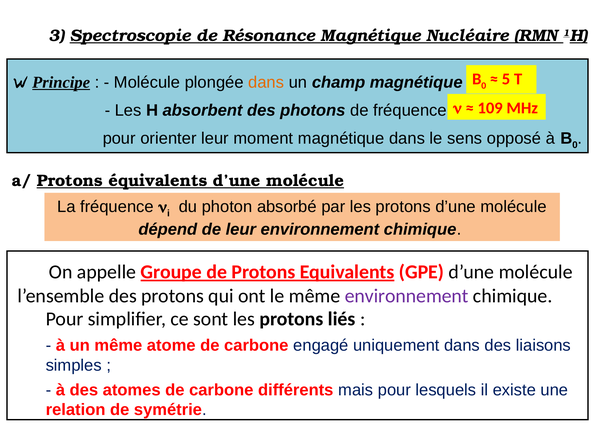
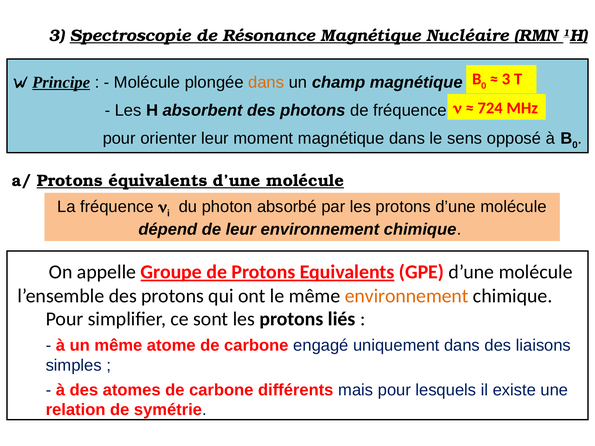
5: 5 -> 3 (506, 79)
109: 109 -> 724 (490, 108)
environnement colour: purple -> orange (407, 296)
